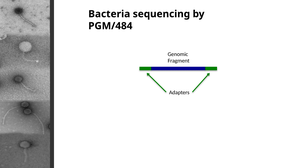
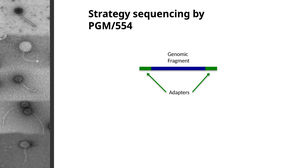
Bacteria: Bacteria -> Strategy (109, 14)
PGM/484: PGM/484 -> PGM/554 (110, 26)
